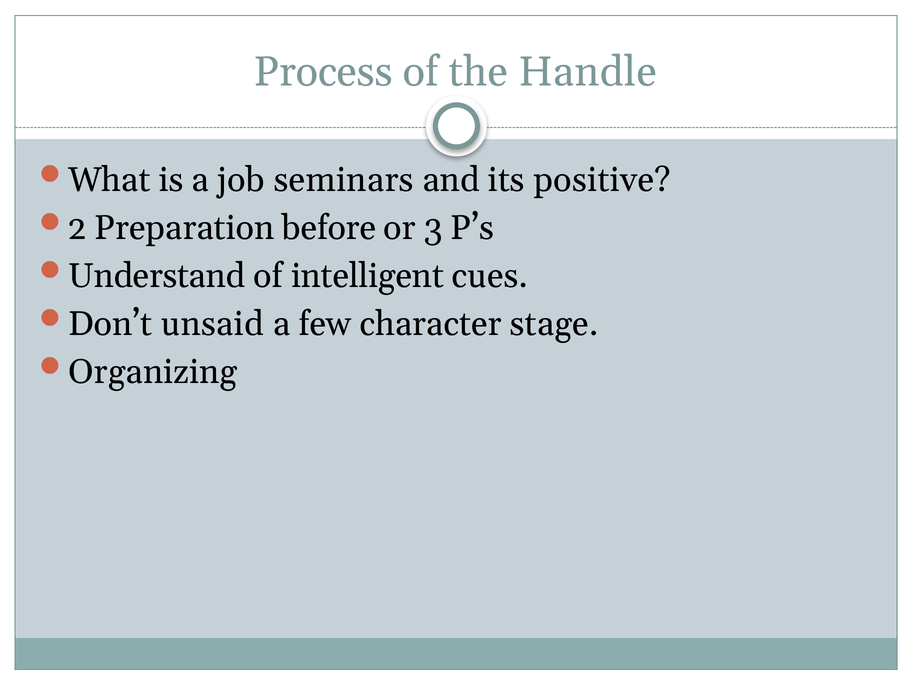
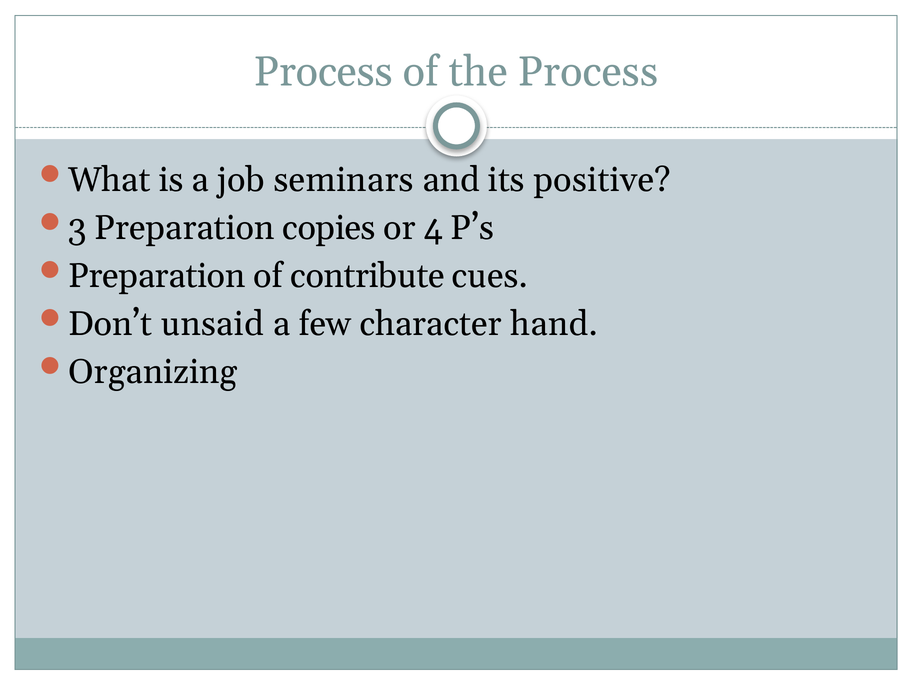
the Handle: Handle -> Process (588, 72)
2: 2 -> 3 (77, 228)
before: before -> copies (329, 228)
3: 3 -> 4 (433, 228)
Understand: Understand -> Preparation (157, 276)
intelligent: intelligent -> contribute (368, 276)
stage: stage -> hand (554, 324)
